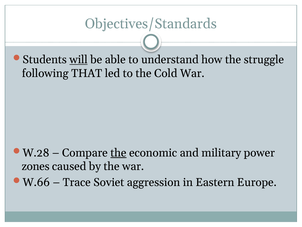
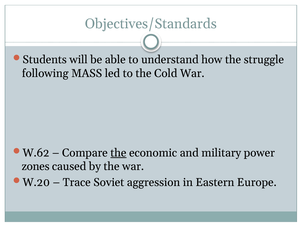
will underline: present -> none (79, 60)
THAT: THAT -> MASS (87, 73)
W.28: W.28 -> W.62 (36, 152)
W.66: W.66 -> W.20 (36, 182)
